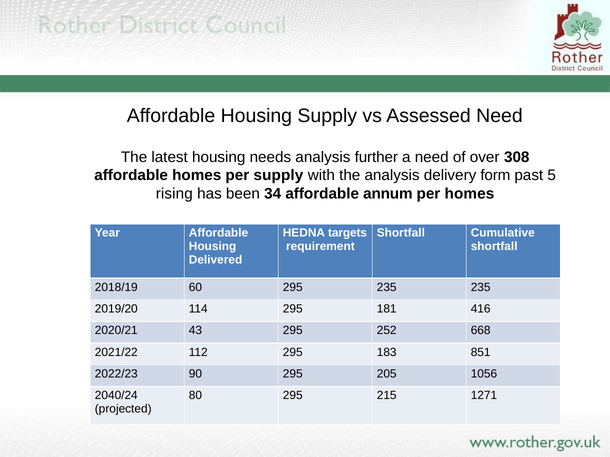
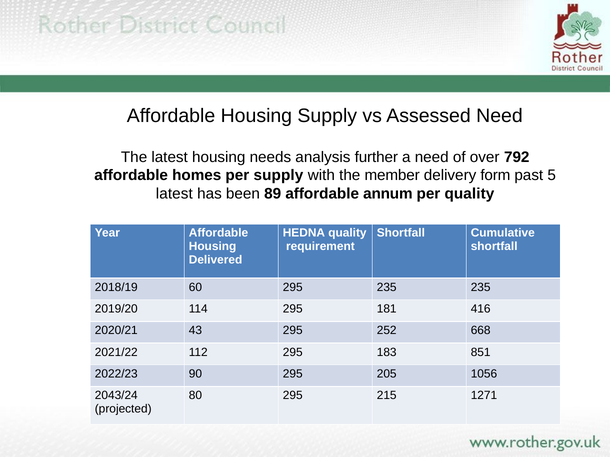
308: 308 -> 792 (517, 157)
the analysis: analysis -> member (392, 175)
rising: rising -> latest (174, 194)
34: 34 -> 89 (273, 194)
per homes: homes -> quality (469, 194)
HEDNA targets: targets -> quality (347, 233)
2040/24: 2040/24 -> 2043/24 (116, 396)
